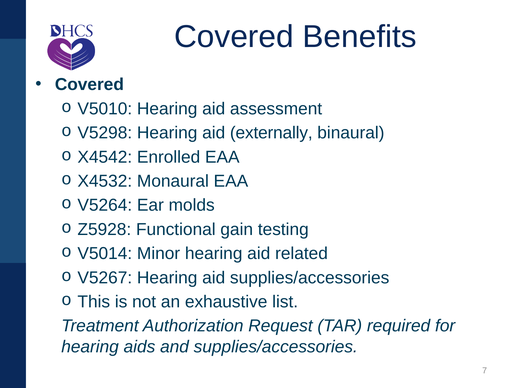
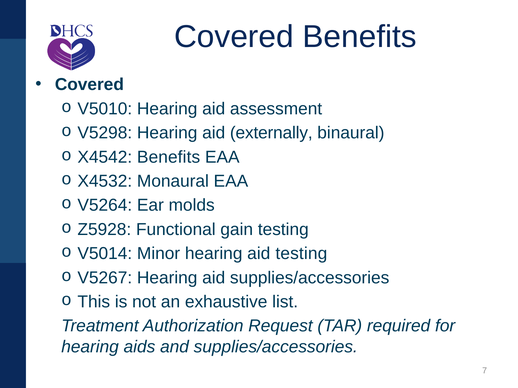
X4542 Enrolled: Enrolled -> Benefits (169, 157)
aid related: related -> testing (301, 254)
